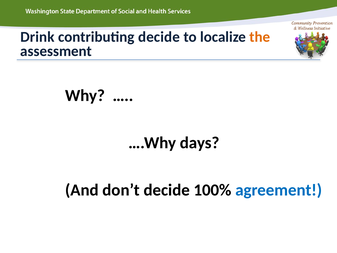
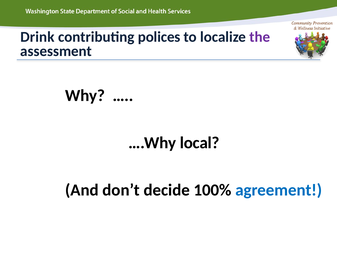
contributing decide: decide -> polices (159, 37)
the colour: orange -> purple (260, 37)
days: days -> local (200, 143)
